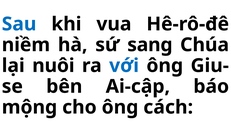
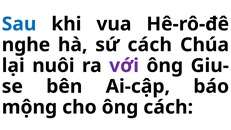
niềm: niềm -> nghe (26, 45)
sứ sang: sang -> cách (150, 45)
với colour: blue -> purple (124, 66)
